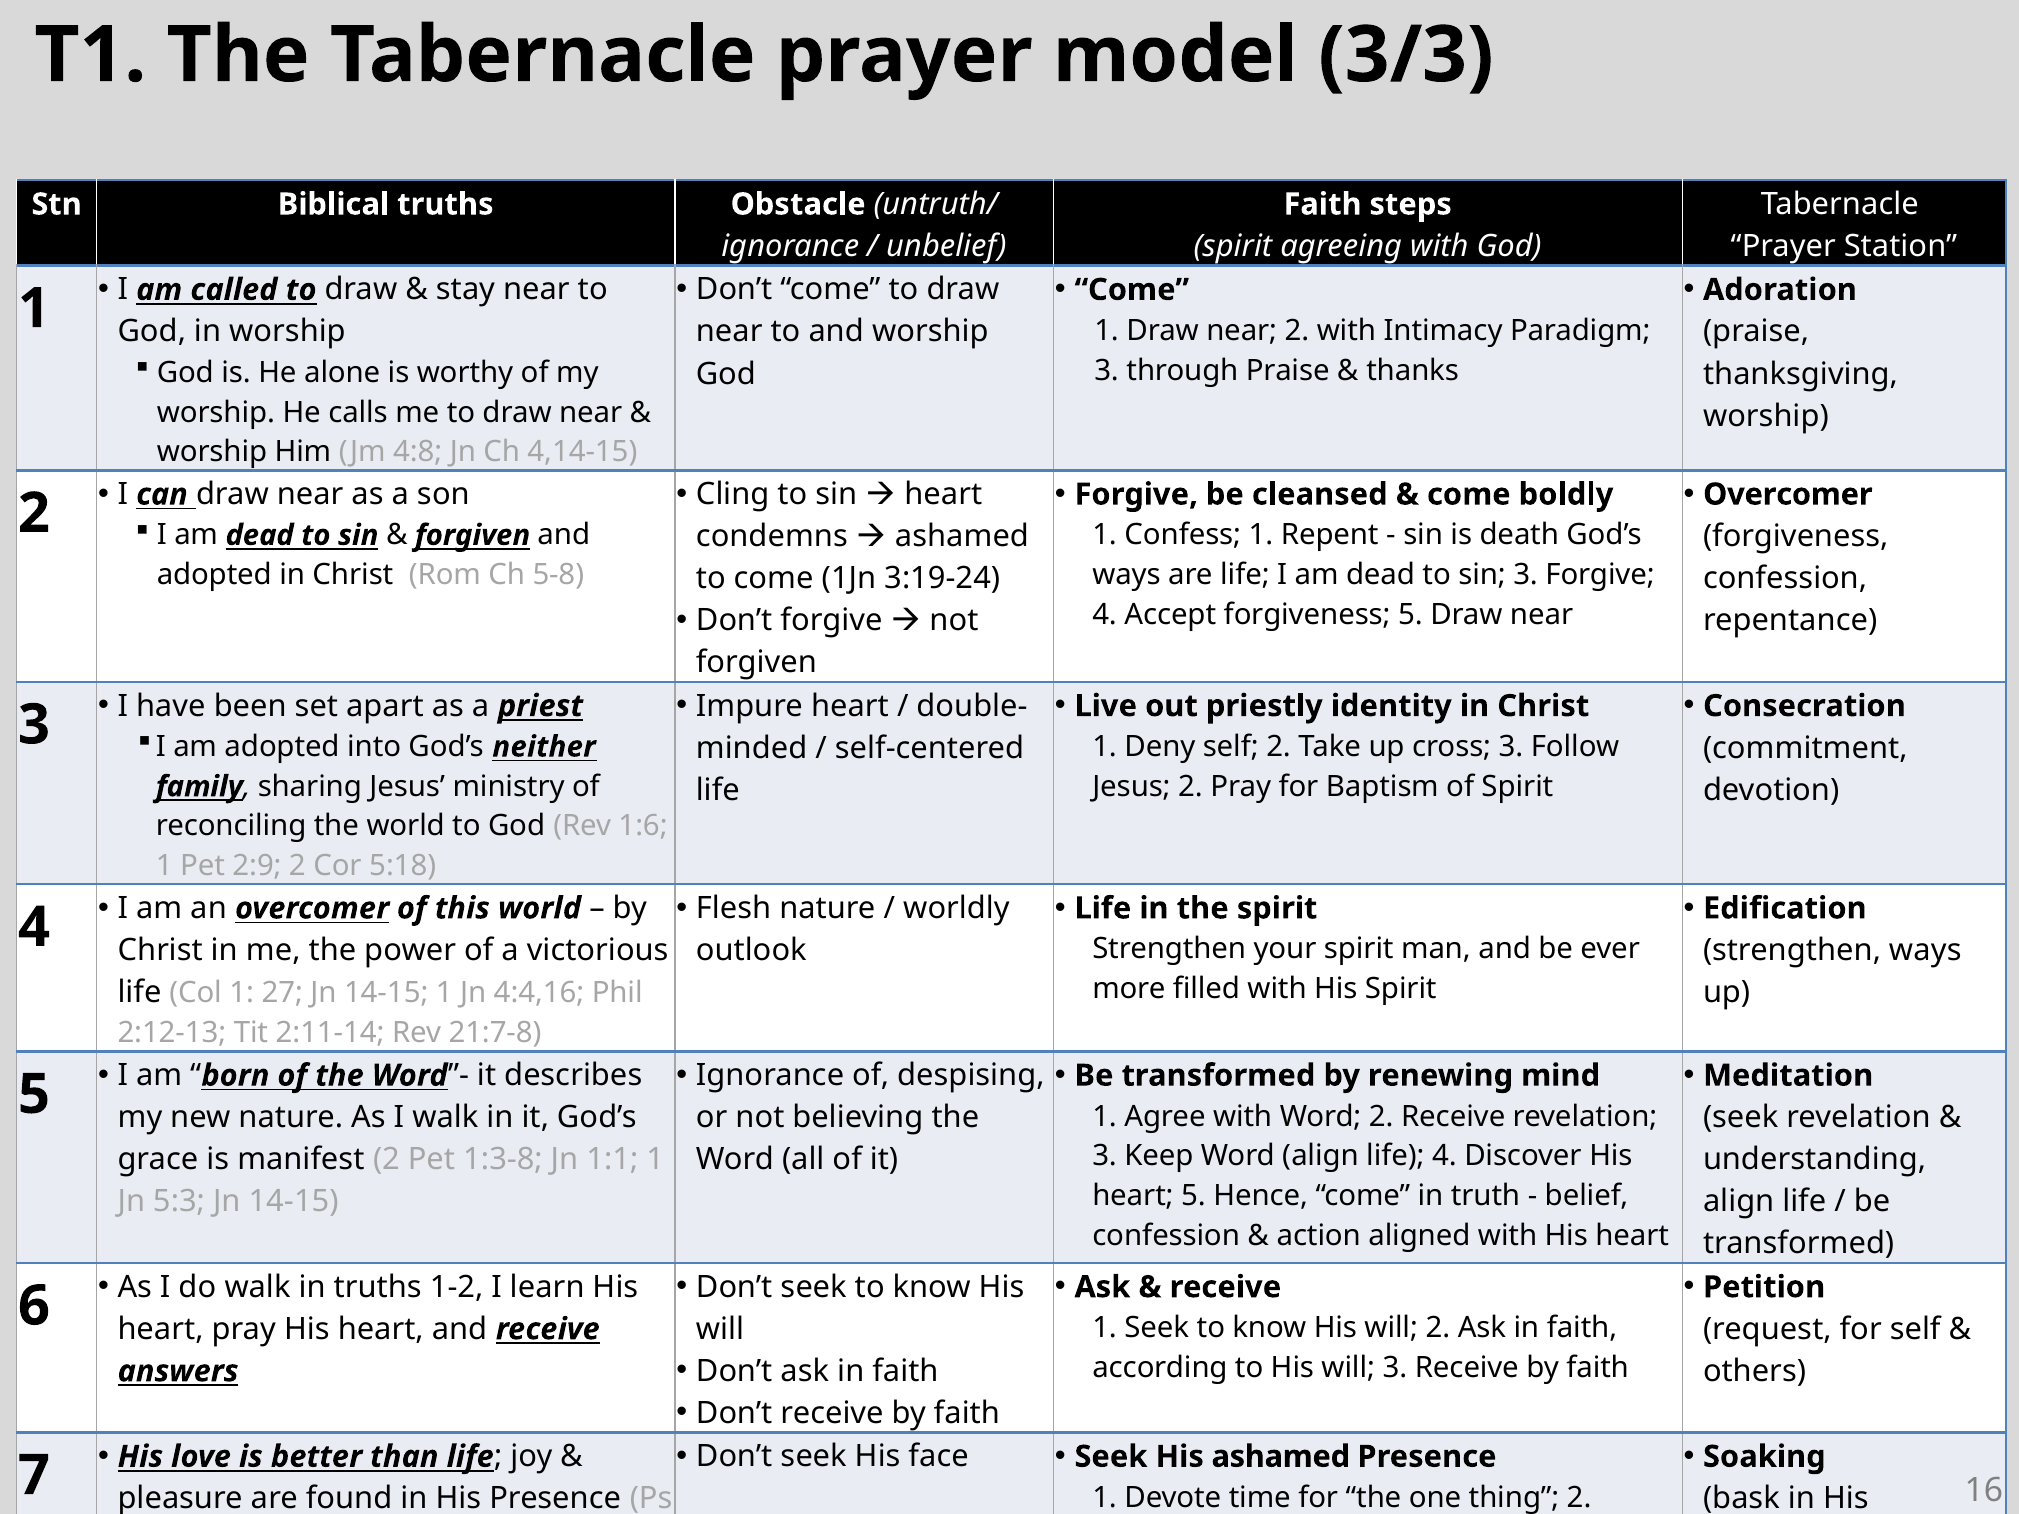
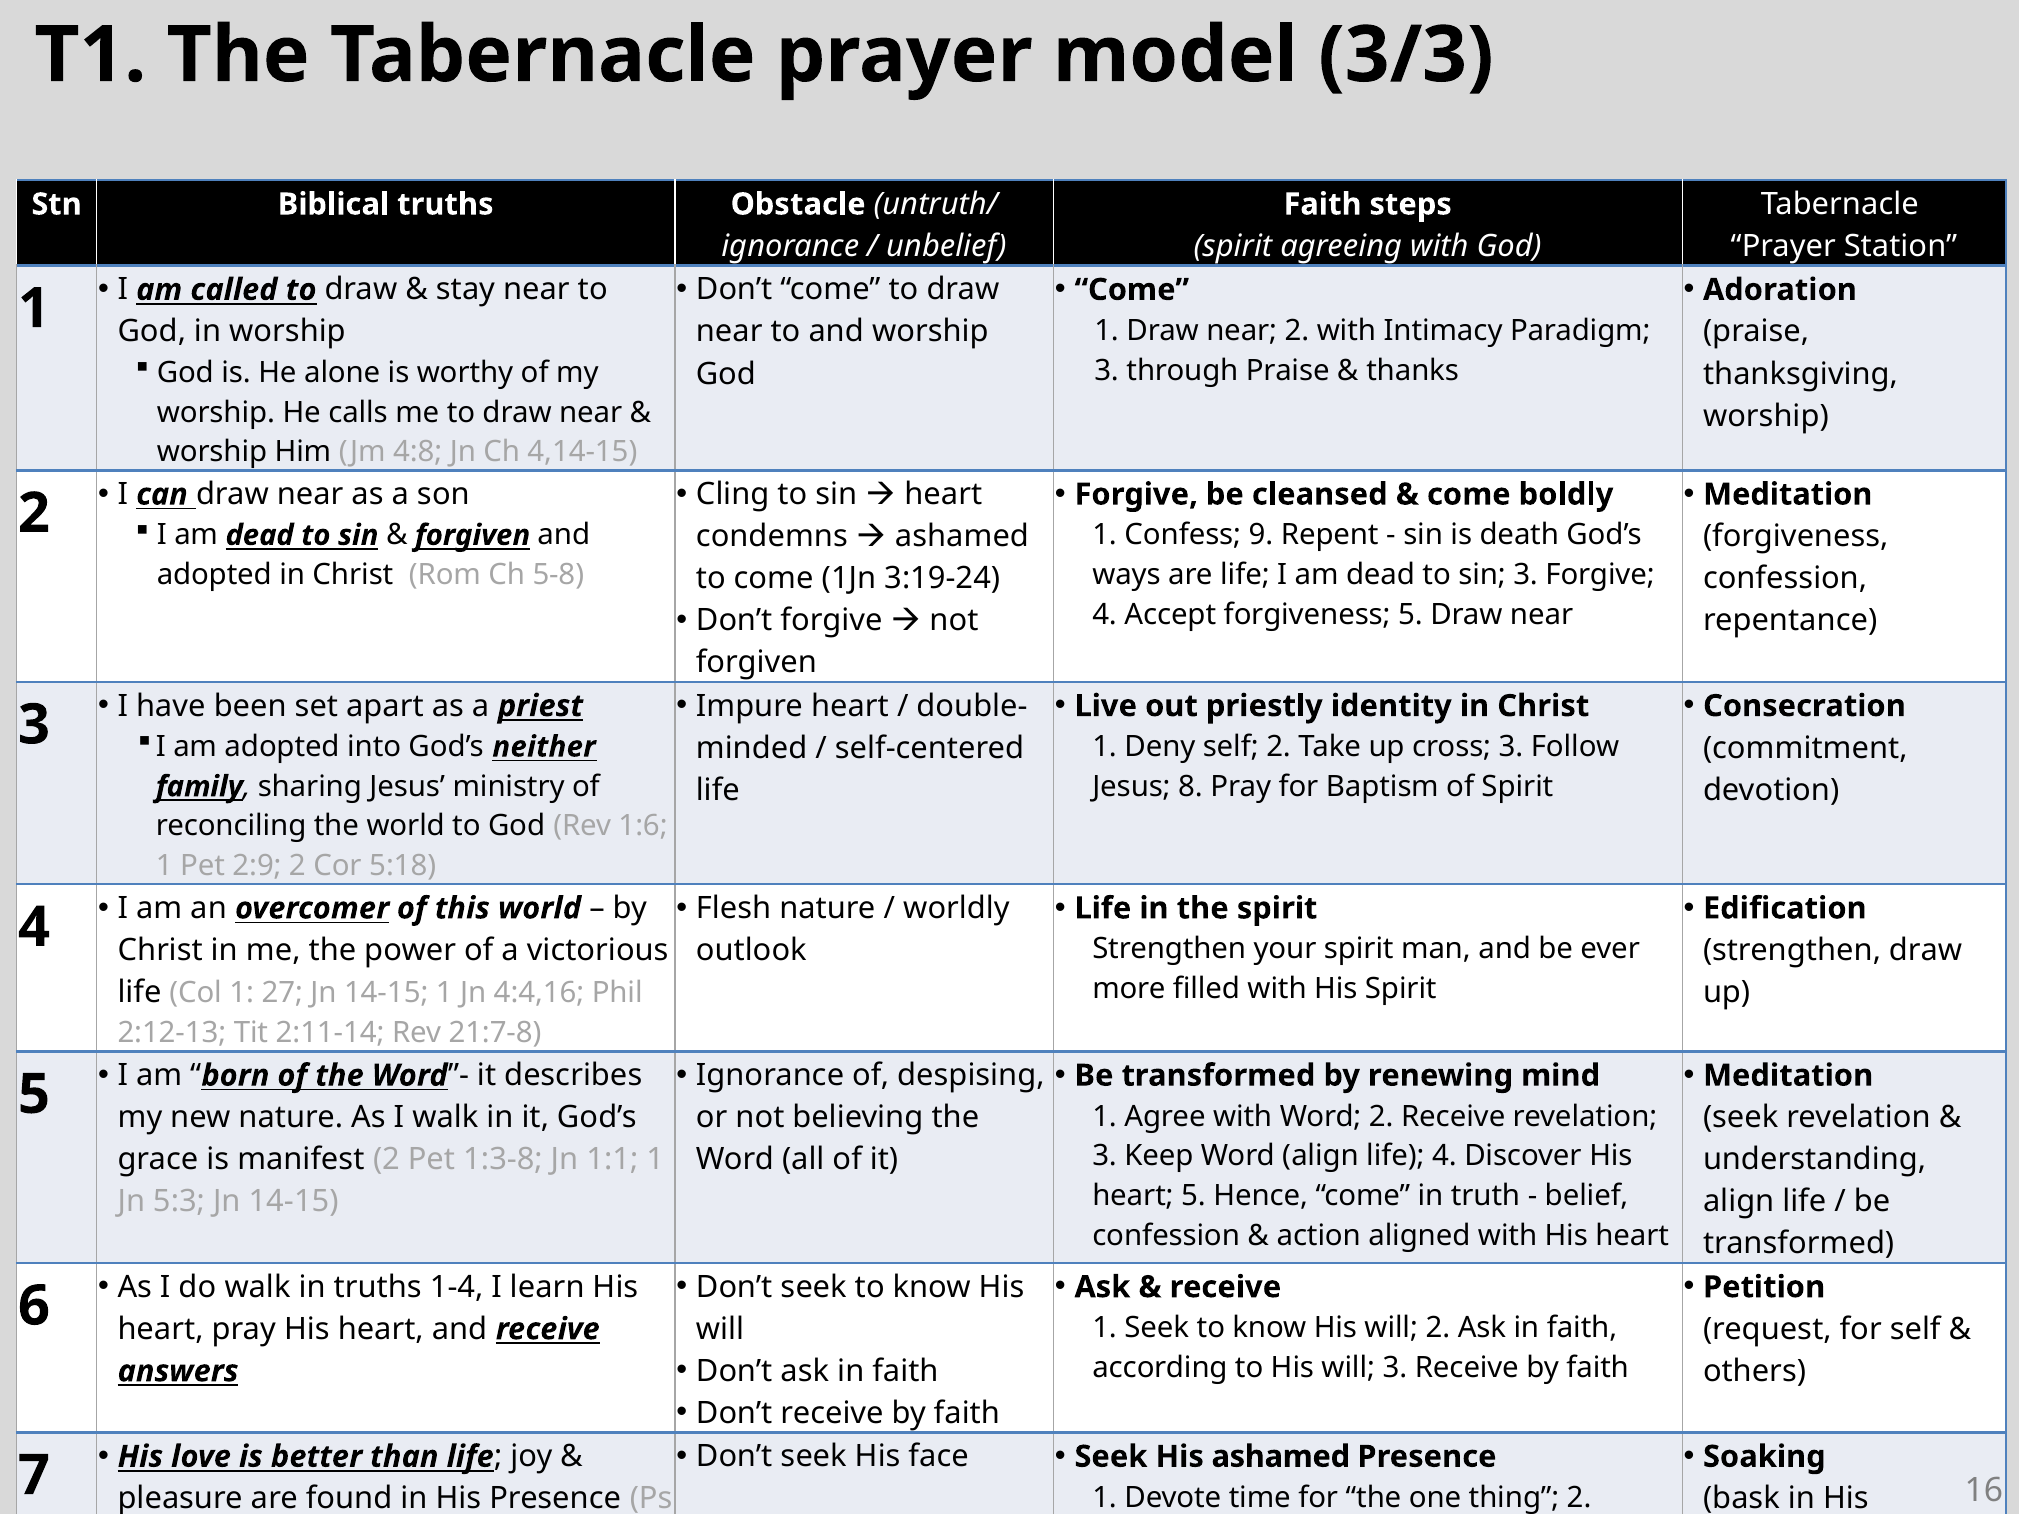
Overcomer: Overcomer -> Meditation (1788, 494)
Confess 1: 1 -> 9 (1261, 535)
Jesus 2: 2 -> 8 (1191, 787)
strengthen ways: ways -> draw (1925, 951)
1-2: 1-2 -> 1-4 (457, 1287)
